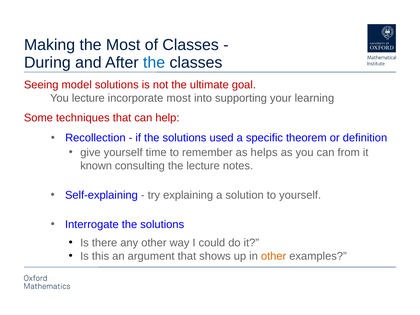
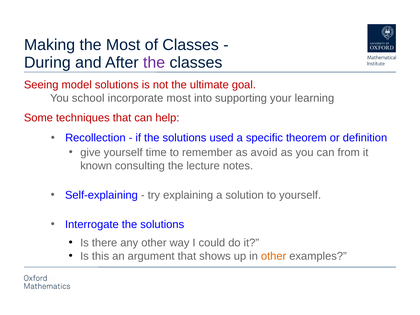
the colour: blue -> purple (154, 62)
You lecture: lecture -> school (88, 98)
helps: helps -> avoid (264, 153)
